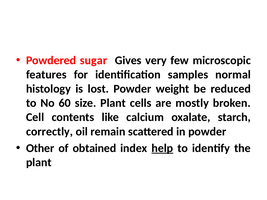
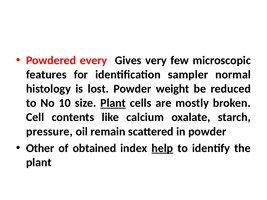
sugar: sugar -> every (94, 60)
samples: samples -> sampler (188, 75)
60: 60 -> 10 (65, 103)
Plant underline: none -> present (113, 103)
correctly: correctly -> pressure (49, 132)
